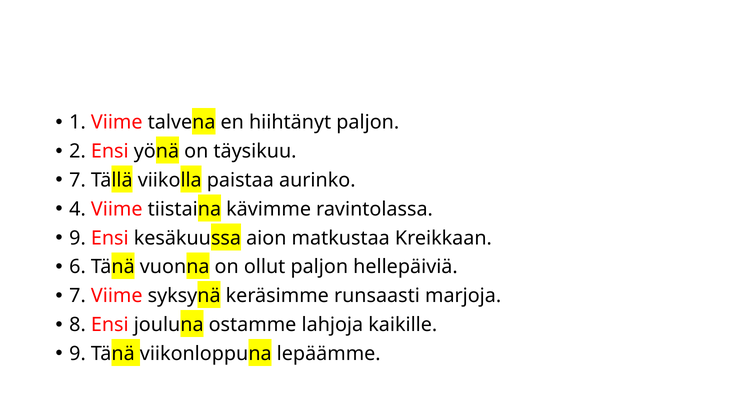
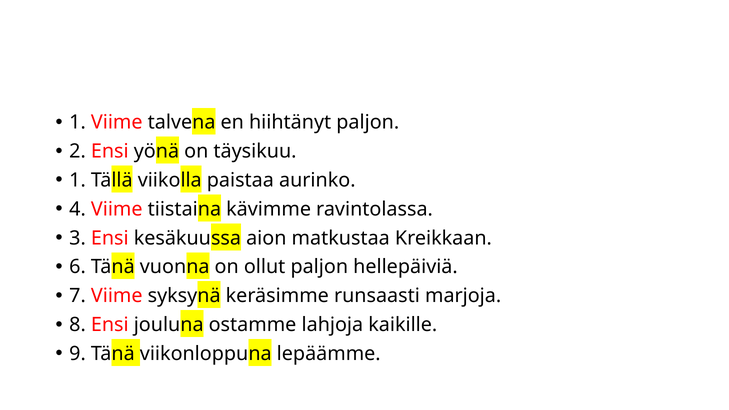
7: 7 -> 1 (78, 180)
9: 9 -> 3 (78, 238)
